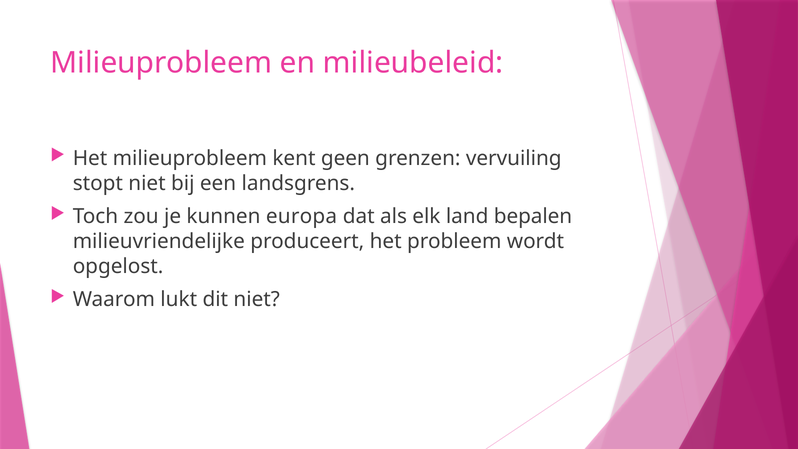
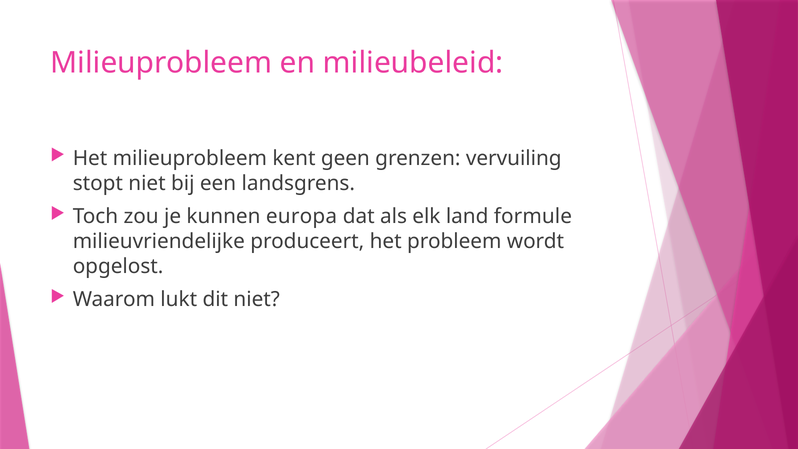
bepalen: bepalen -> formule (533, 216)
